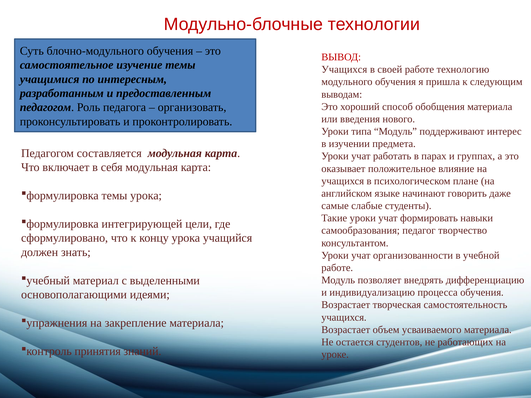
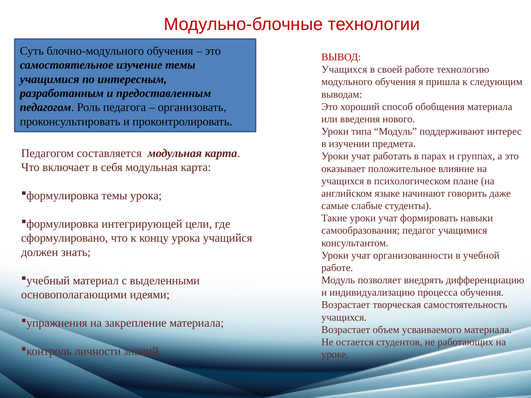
педагог творчество: творчество -> учащимися (463, 231)
принятия: принятия -> личности (98, 351)
